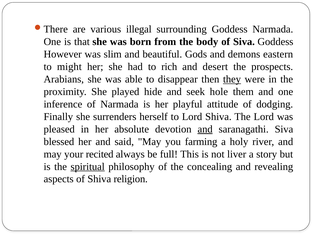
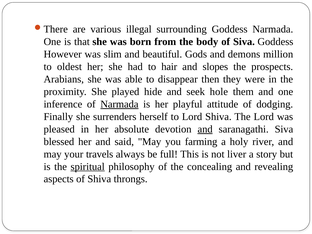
eastern: eastern -> million (278, 54)
might: might -> oldest (69, 67)
rich: rich -> hair (169, 67)
desert: desert -> slopes (215, 67)
they underline: present -> none (232, 79)
Narmada underline: none -> present (119, 104)
recited: recited -> travels (100, 154)
religion: religion -> throngs (131, 179)
